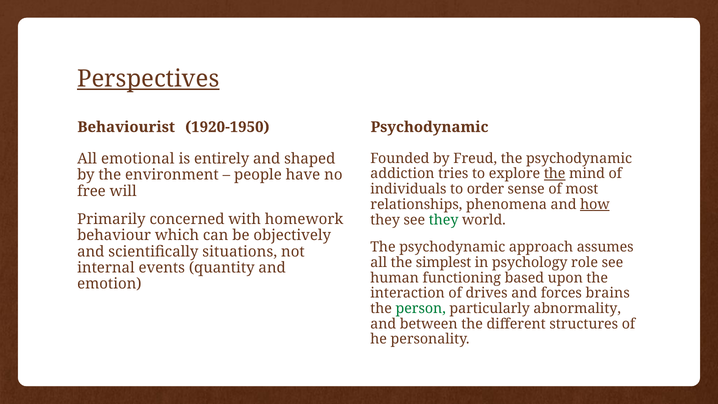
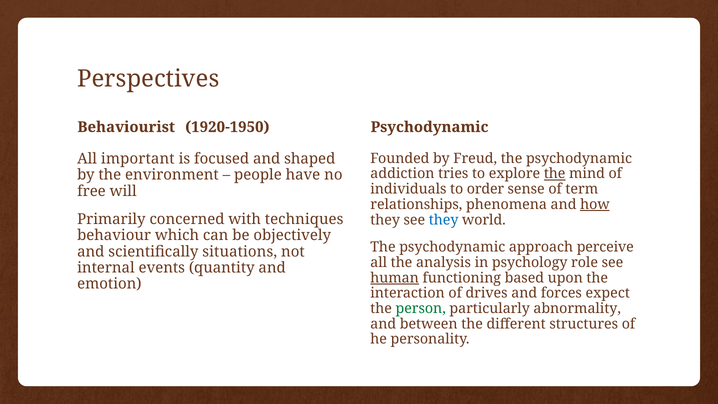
Perspectives underline: present -> none (148, 79)
emotional: emotional -> important (138, 159)
entirely: entirely -> focused (222, 159)
most: most -> term (582, 189)
homework: homework -> techniques (304, 219)
they colour: green -> blue (444, 220)
assumes: assumes -> perceive (605, 247)
simplest: simplest -> analysis (443, 262)
human underline: none -> present (395, 278)
brains: brains -> expect (608, 293)
